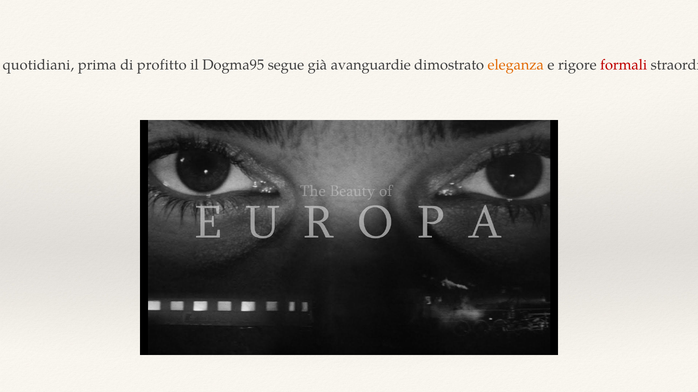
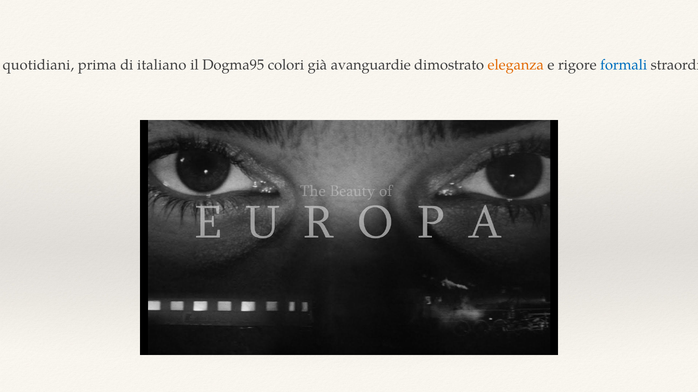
profitto: profitto -> italiano (162, 65)
segue: segue -> colori (286, 65)
formali colour: red -> blue (624, 65)
